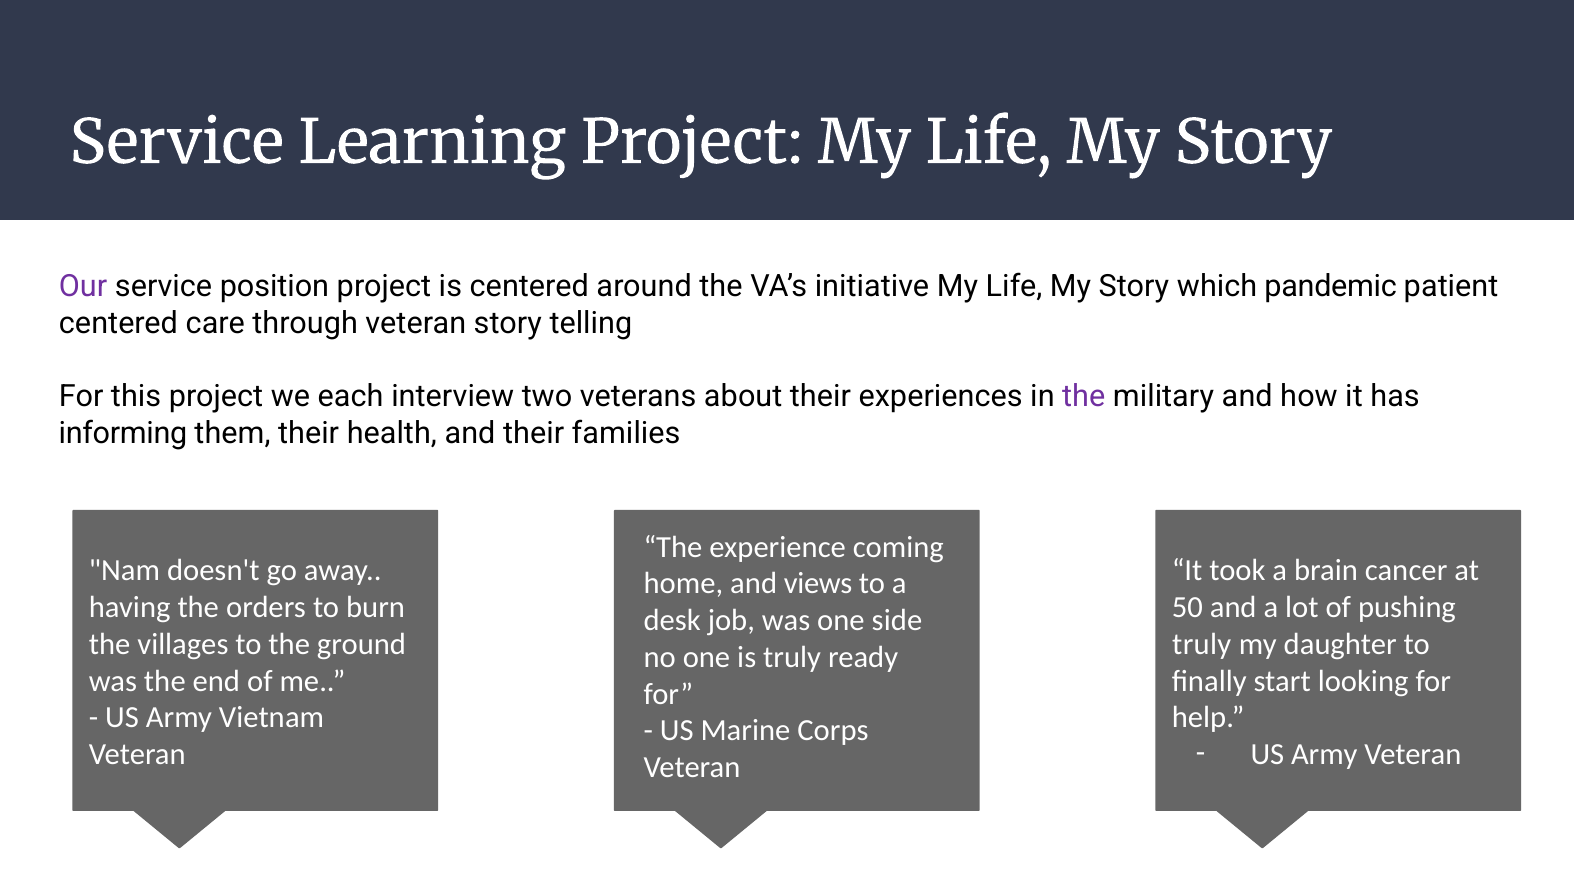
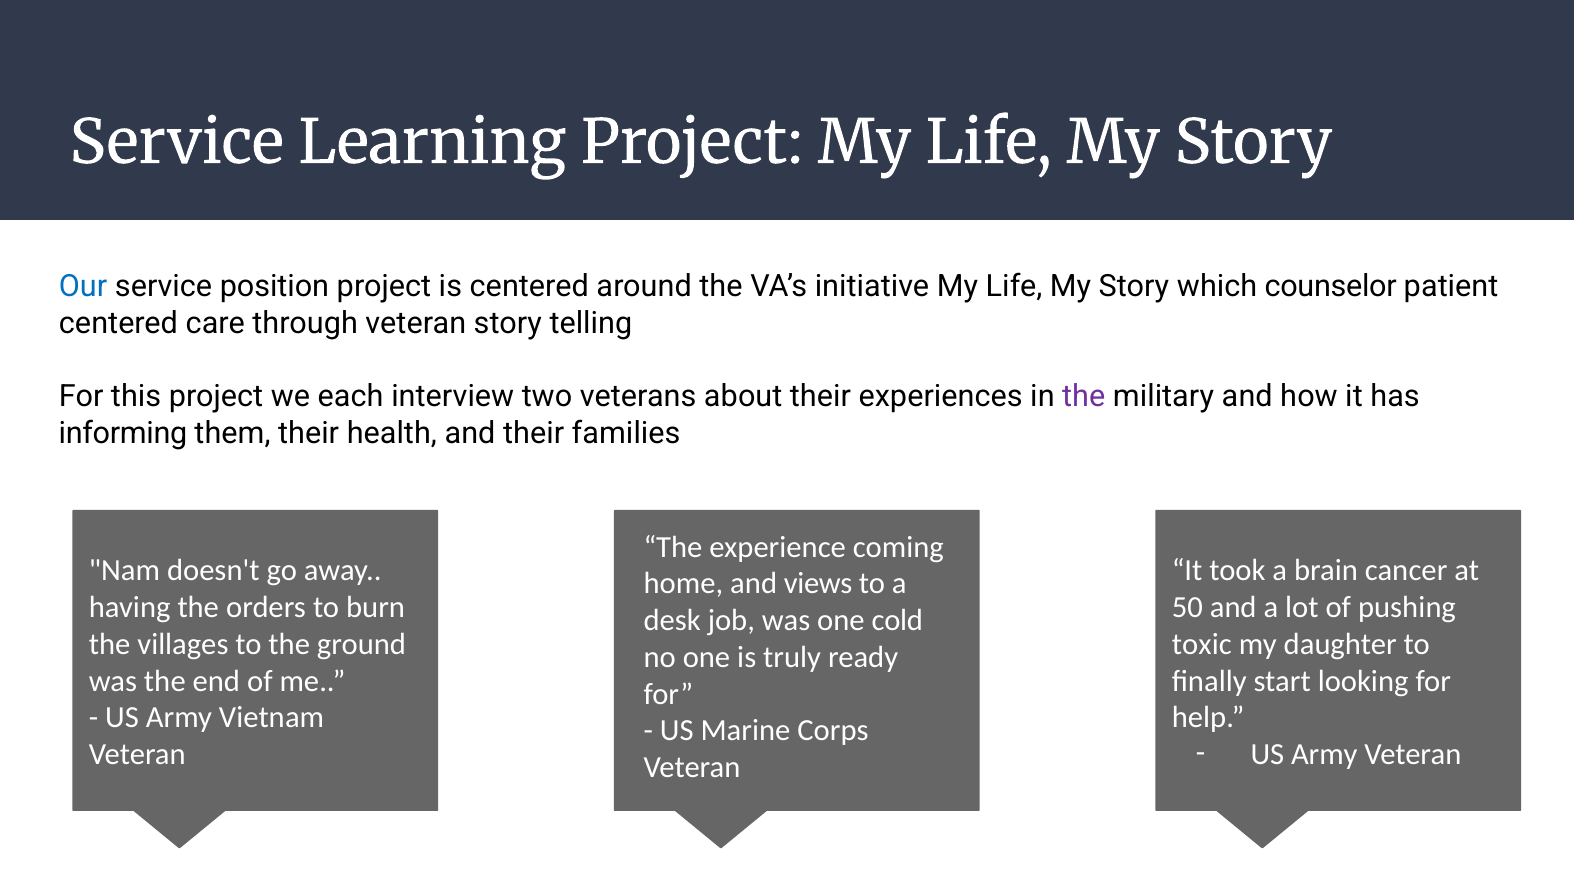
Our colour: purple -> blue (83, 286)
pandemic: pandemic -> counselor (1331, 286)
side: side -> cold (897, 620)
truly: truly -> toxic (1202, 644)
